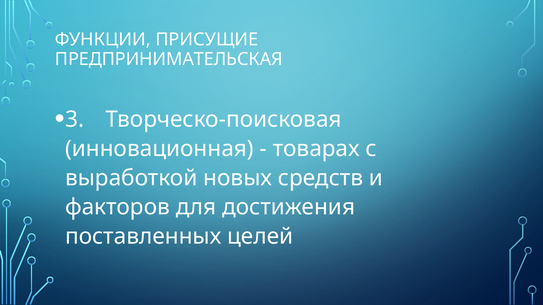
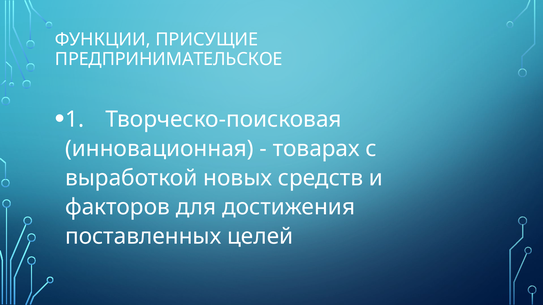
ПРЕДПРИНИМАТЕЛЬСКАЯ: ПРЕДПРИНИМАТЕЛЬСКАЯ -> ПРЕДПРИНИМАТЕЛЬСКОЕ (169, 59)
3: 3 -> 1 (75, 120)
